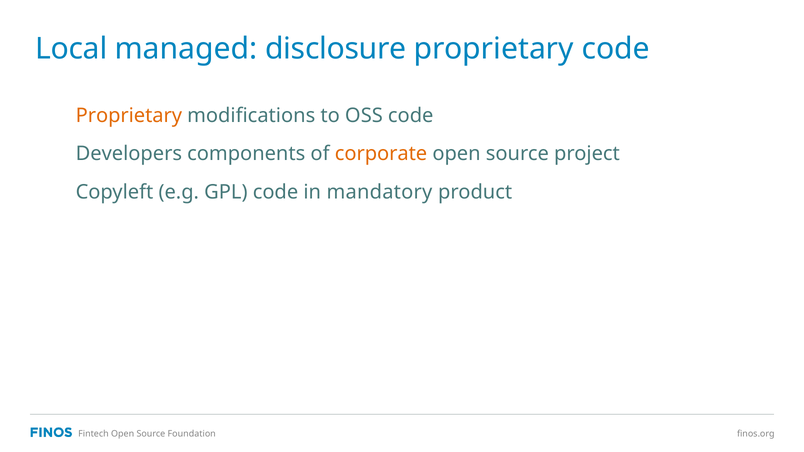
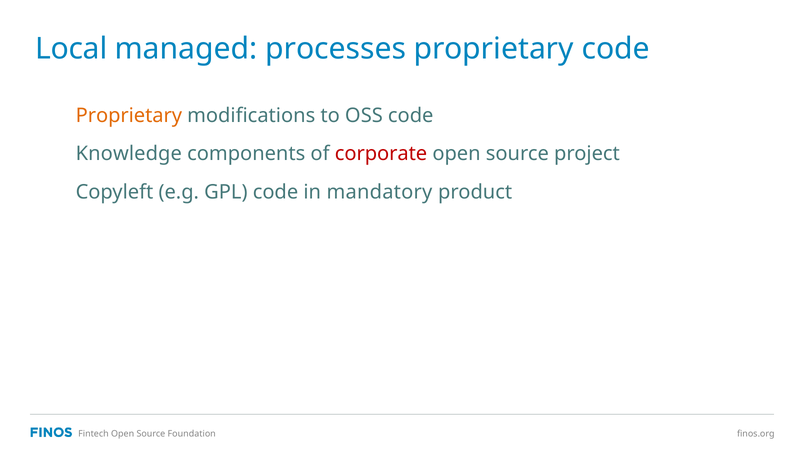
disclosure: disclosure -> processes (336, 49)
Developers: Developers -> Knowledge (129, 154)
corporate colour: orange -> red (381, 154)
